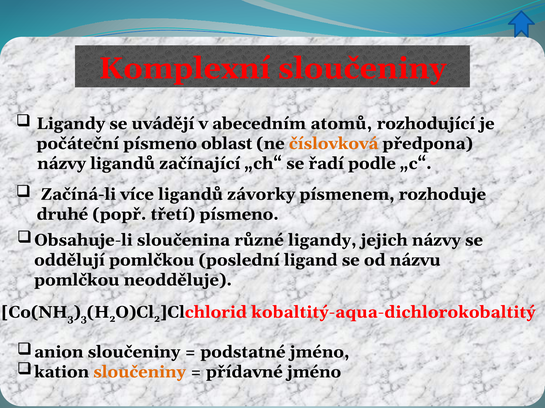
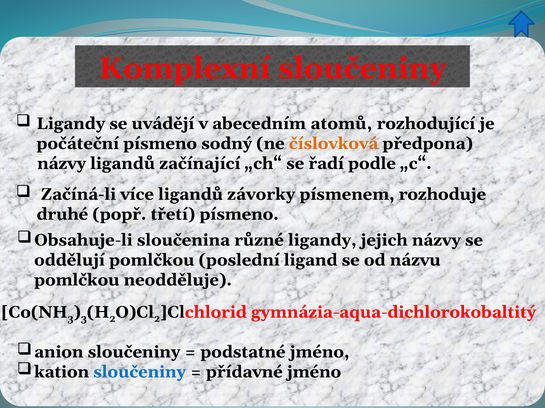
oblast: oblast -> sodný (227, 144)
kobaltitý-aqua-dichlorokobaltitý: kobaltitý-aqua-dichlorokobaltitý -> gymnázia-aqua-dichlorokobaltitý (394, 313)
sloučeniny colour: orange -> blue (140, 373)
